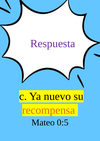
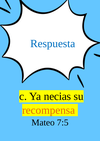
Respuesta colour: purple -> blue (53, 44)
nuevo: nuevo -> necias (57, 97)
0:5: 0:5 -> 7:5 (63, 123)
